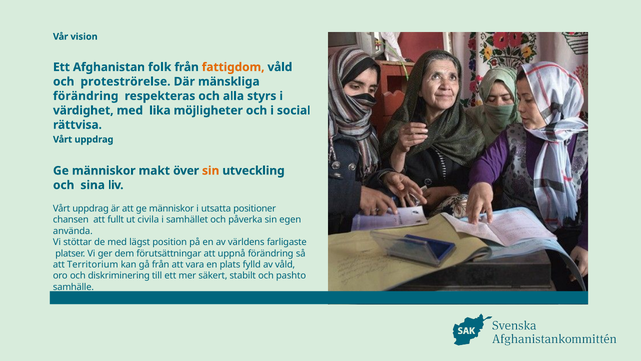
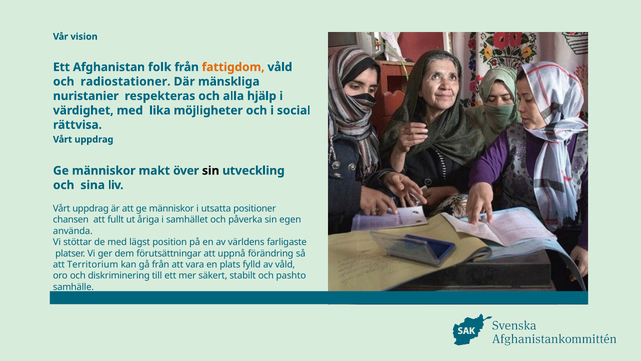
proteströrelse: proteströrelse -> radiostationer (125, 81)
förändring: förändring -> nuristanier (86, 96)
styrs: styrs -> hjälp (262, 96)
sin colour: orange -> black (211, 170)
civila: civila -> åriga (148, 220)
